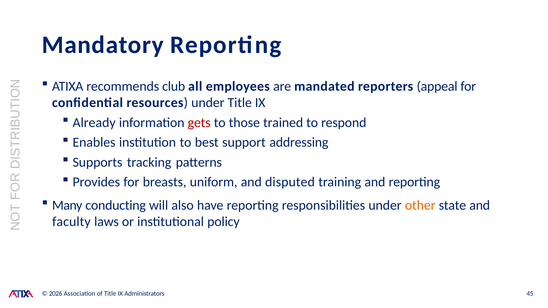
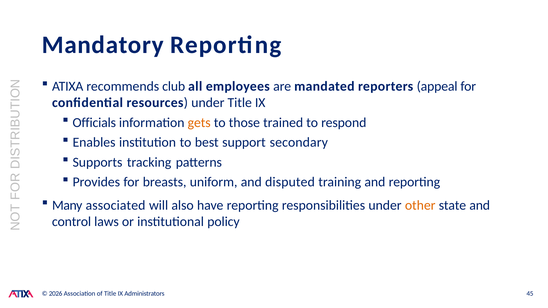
Already: Already -> Officials (94, 123)
gets colour: red -> orange (199, 123)
addressing: addressing -> secondary (299, 142)
conducting: conducting -> associated (116, 206)
faculty: faculty -> control (72, 222)
